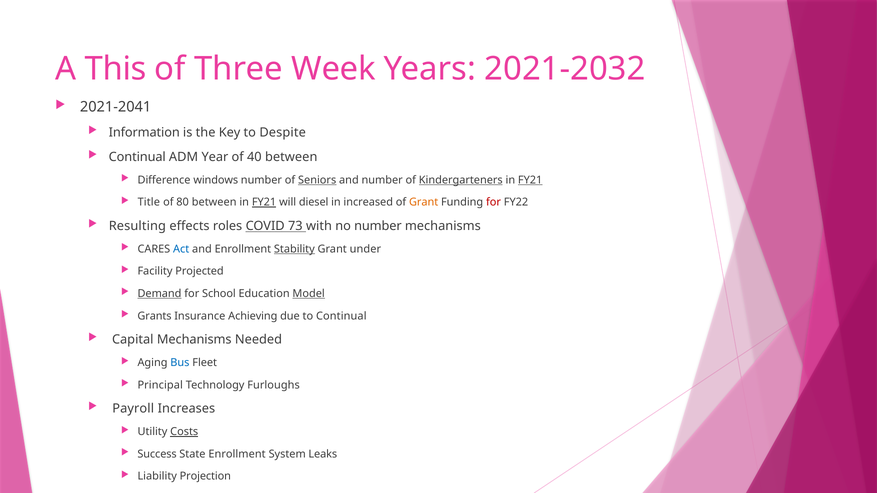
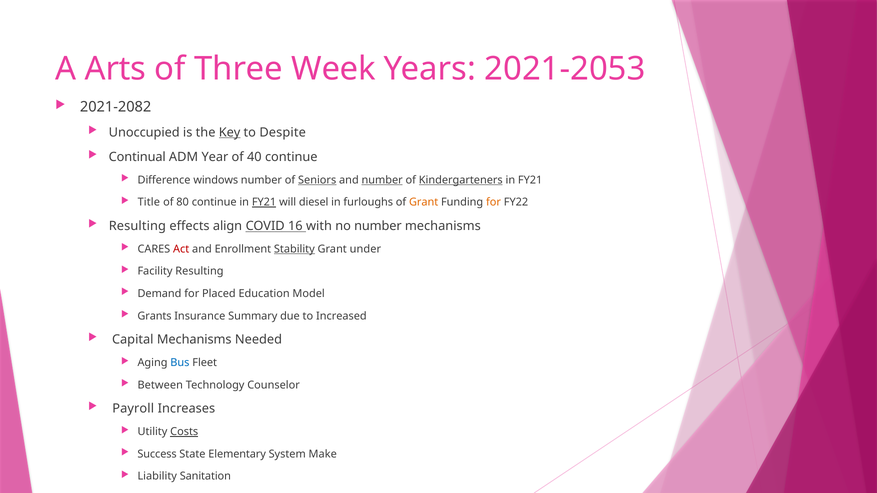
This: This -> Arts (116, 69)
2021-2032: 2021-2032 -> 2021-2053 (565, 69)
2021-2041: 2021-2041 -> 2021-2082 (116, 107)
Information: Information -> Unoccupied (144, 132)
Key underline: none -> present (230, 132)
40 between: between -> continue (291, 157)
number underline: none -> present (382, 180)
FY21 underline: present -> none (530, 180)
80 between: between -> continue (214, 202)
increased: increased -> furloughs (368, 202)
for colour: red -> orange (494, 202)
roles: roles -> align (228, 226)
73: 73 -> 16 (295, 226)
Act colour: blue -> red (181, 249)
Facility Projected: Projected -> Resulting (199, 272)
Demand underline: present -> none (159, 294)
School: School -> Placed (219, 294)
Model underline: present -> none (309, 294)
Achieving: Achieving -> Summary (253, 316)
to Continual: Continual -> Increased (341, 316)
Principal: Principal -> Between (160, 385)
Furloughs: Furloughs -> Counselor (274, 385)
State Enrollment: Enrollment -> Elementary (237, 454)
Leaks: Leaks -> Make (323, 454)
Projection: Projection -> Sanitation (205, 477)
